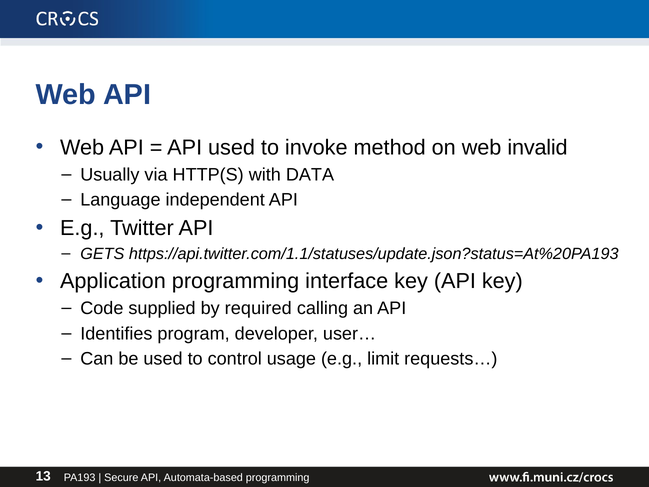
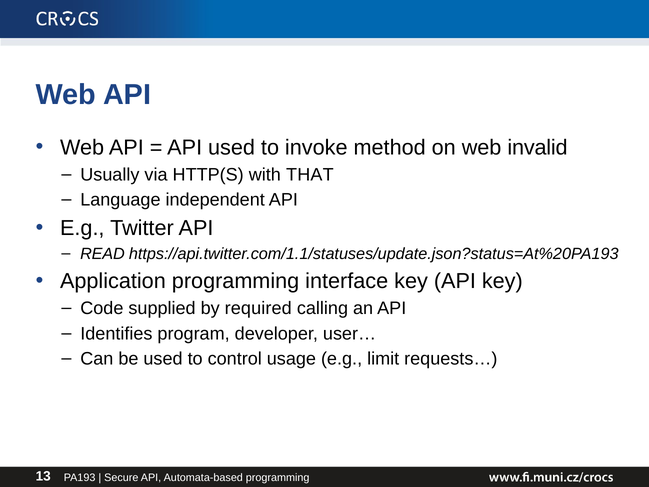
DATA: DATA -> THAT (310, 174)
GETS: GETS -> READ (102, 254)
